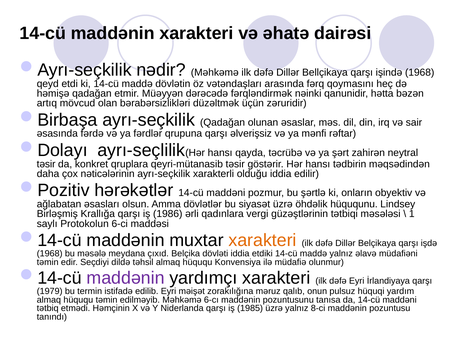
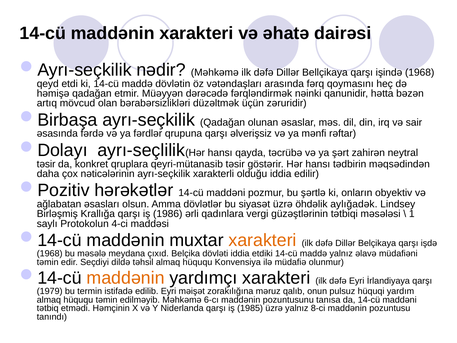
hüququnu: hüququnu -> aylığadək (354, 204)
6-ci: 6-ci -> 4-ci (120, 224)
maddənin colour: purple -> orange (126, 278)
